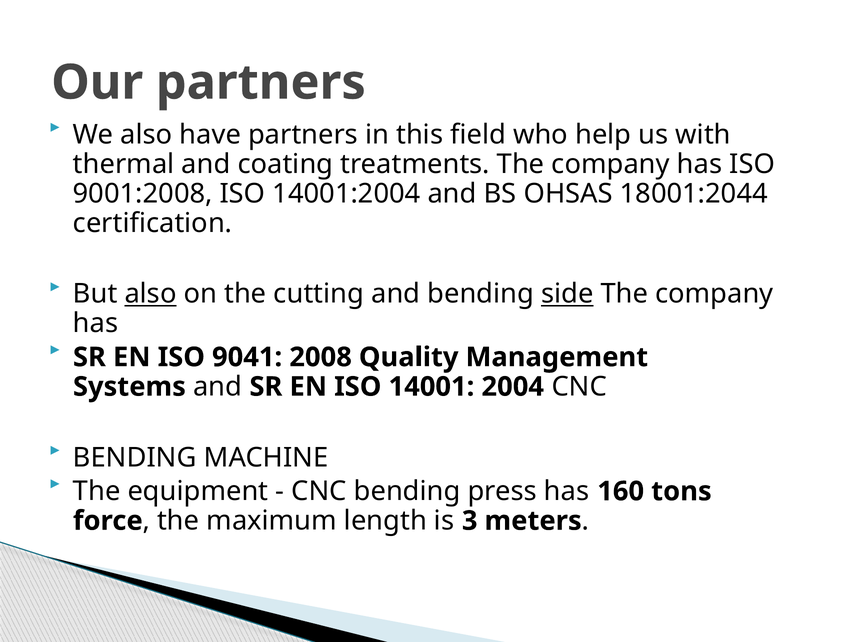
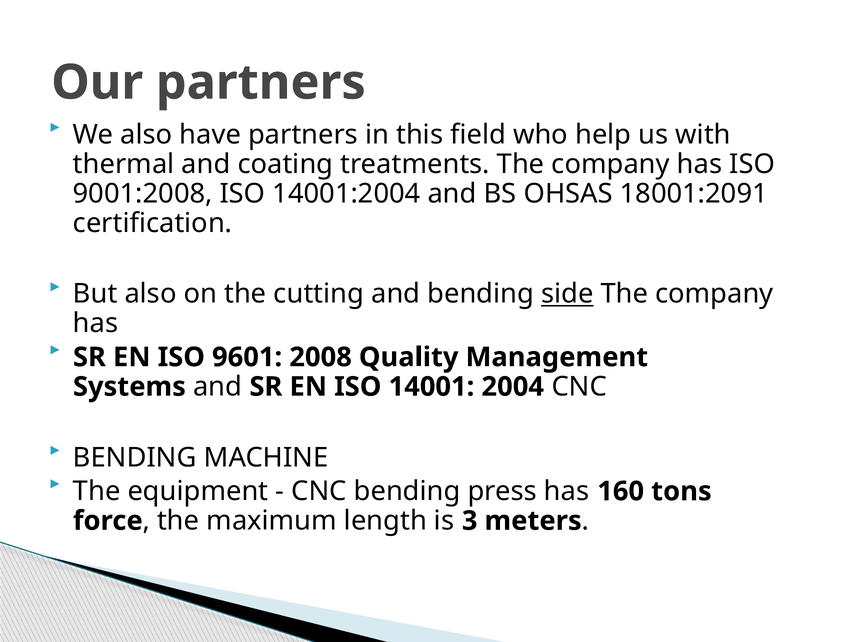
18001:2044: 18001:2044 -> 18001:2091 (694, 194)
also underline: present -> none (151, 294)
9041: 9041 -> 9601 (247, 357)
